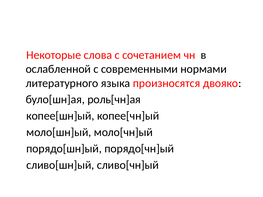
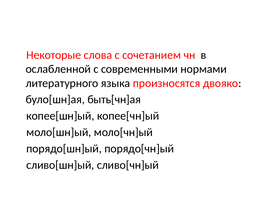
роль[чн]ая: роль[чн]ая -> быть[чн]ая (114, 100)
